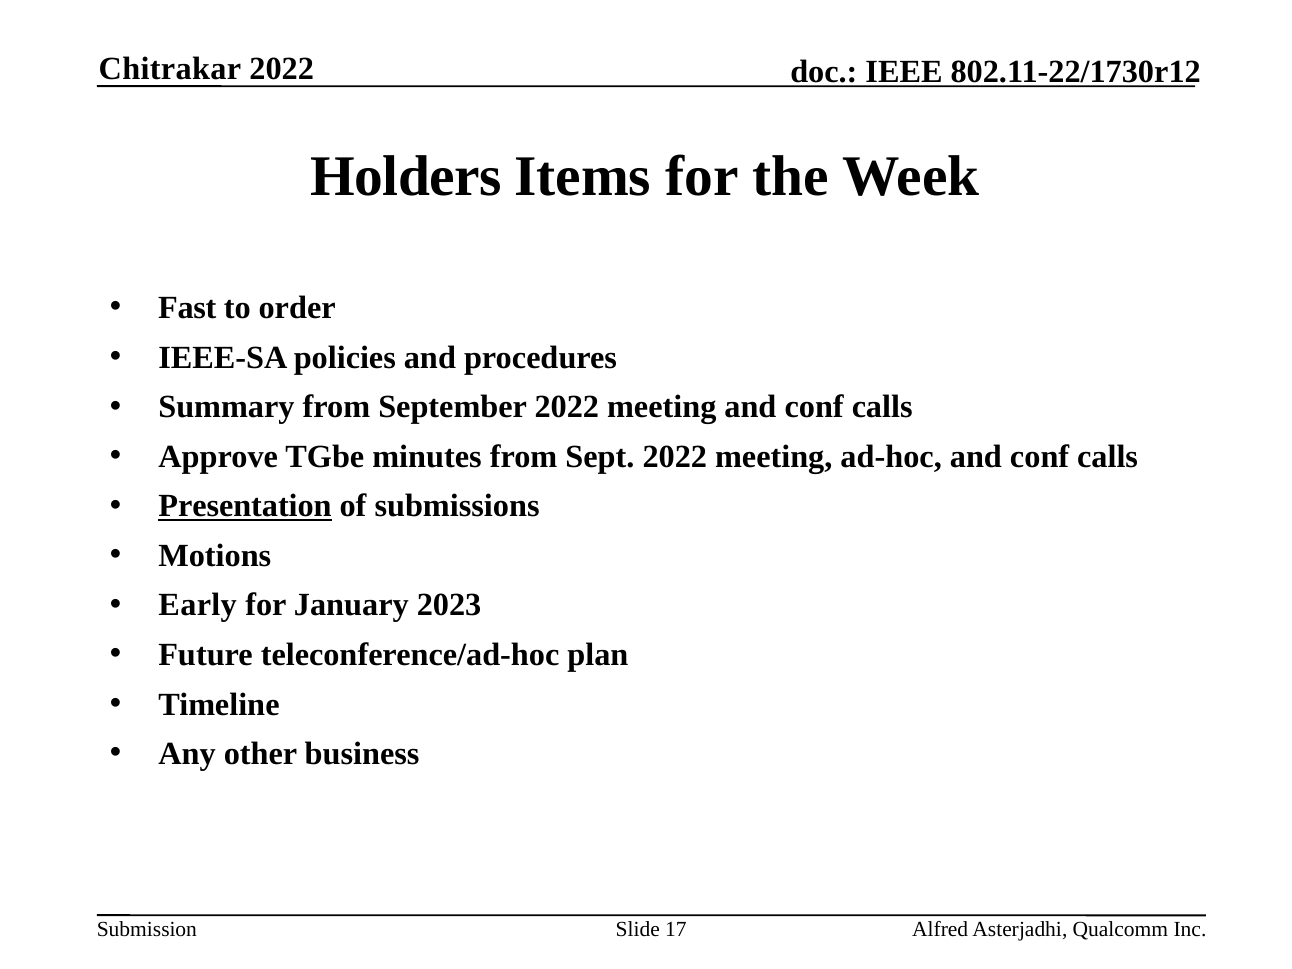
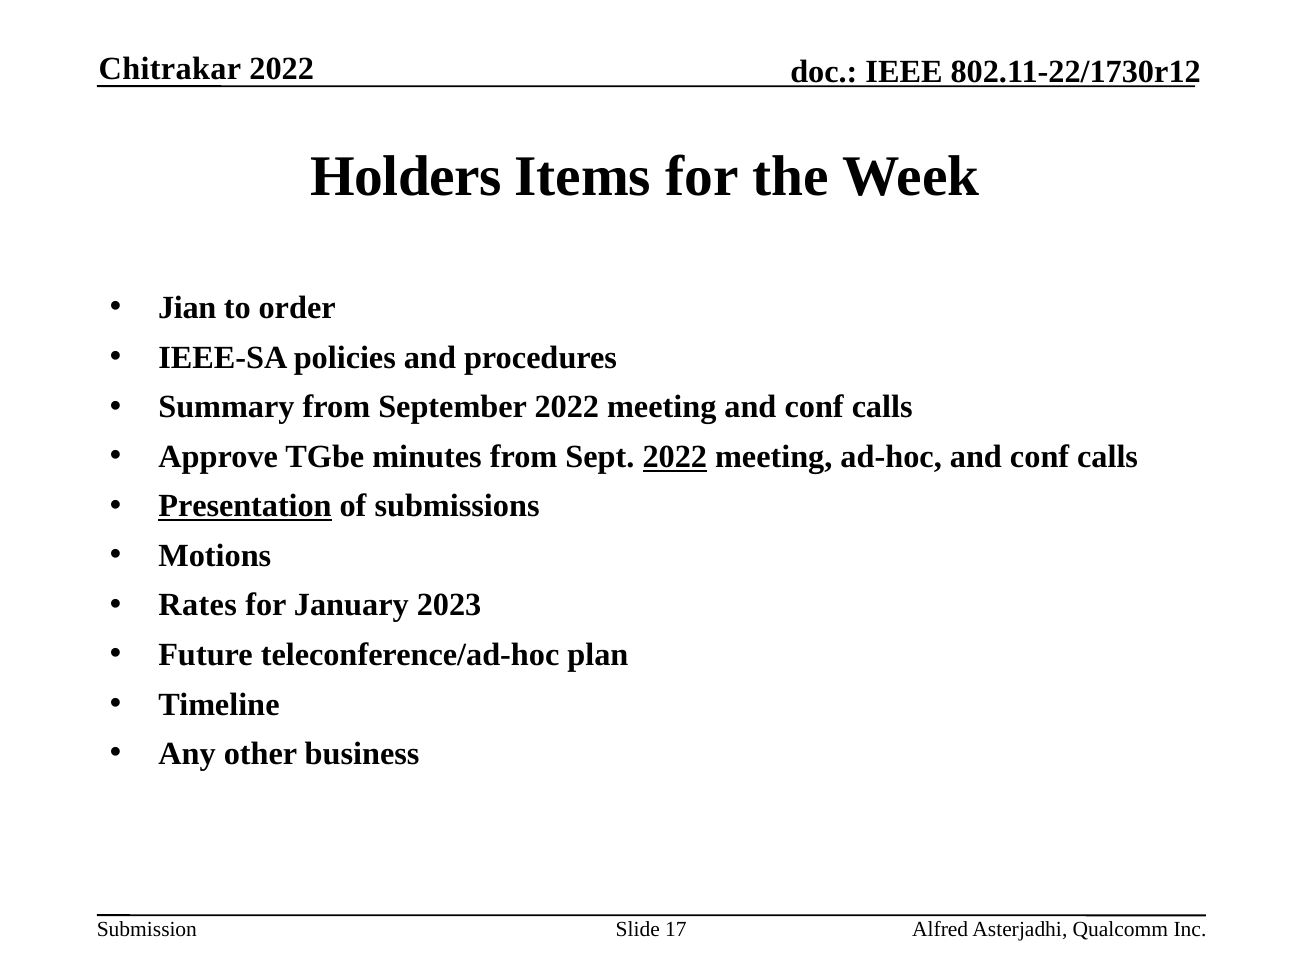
Fast: Fast -> Jian (187, 308)
2022 underline: none -> present (675, 457)
Early: Early -> Rates (198, 605)
